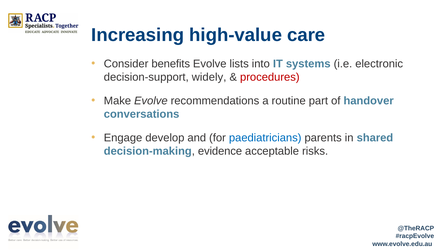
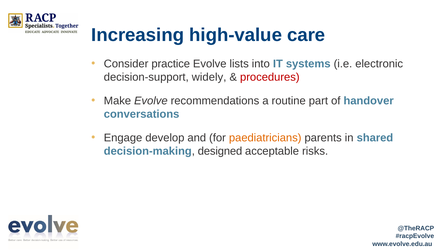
benefits: benefits -> practice (171, 64)
paediatricians colour: blue -> orange (265, 138)
evidence: evidence -> designed (220, 151)
